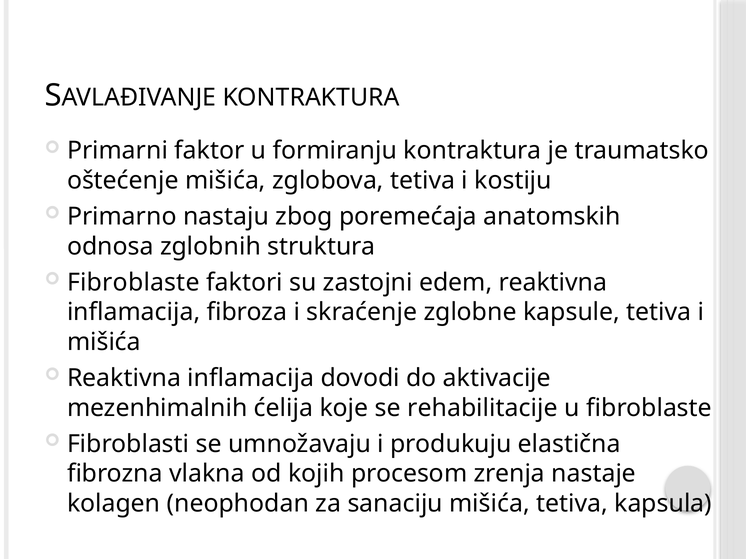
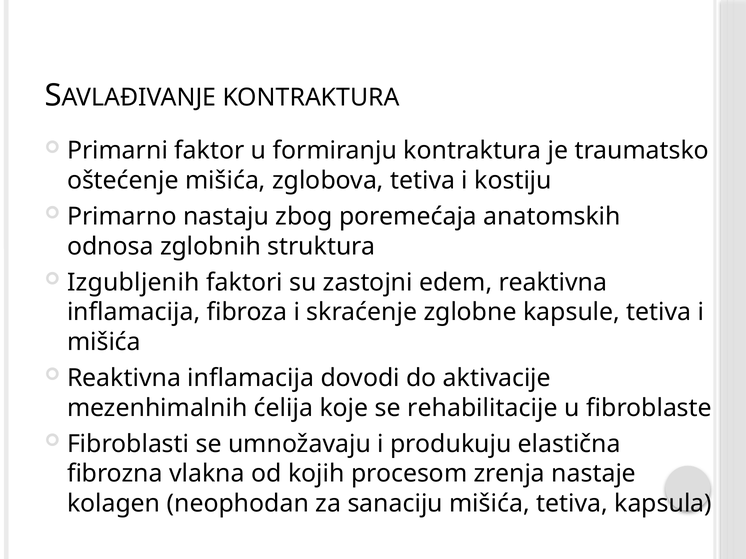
Fibroblaste: Fibroblaste -> Izgubljenih (133, 283)
